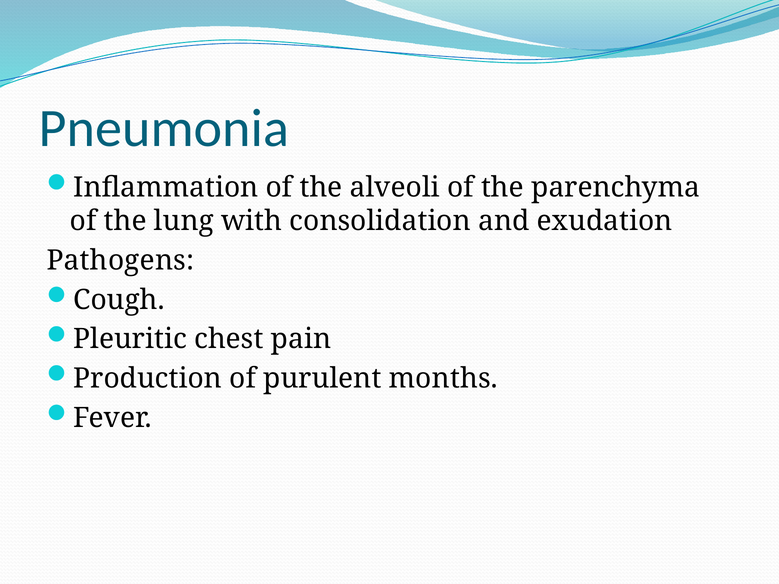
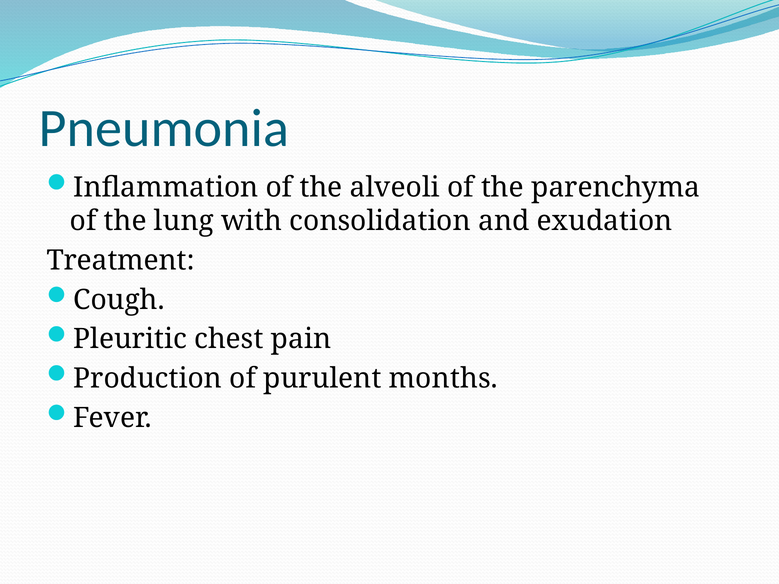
Pathogens: Pathogens -> Treatment (121, 261)
